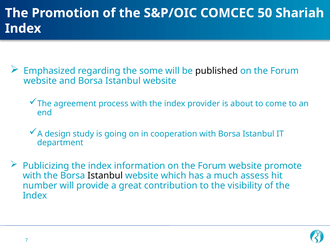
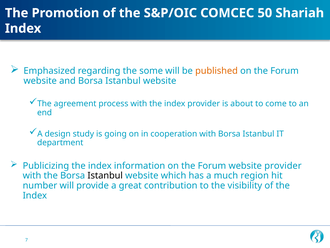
published colour: black -> orange (217, 71)
website promote: promote -> provider (283, 165)
assess: assess -> region (255, 175)
